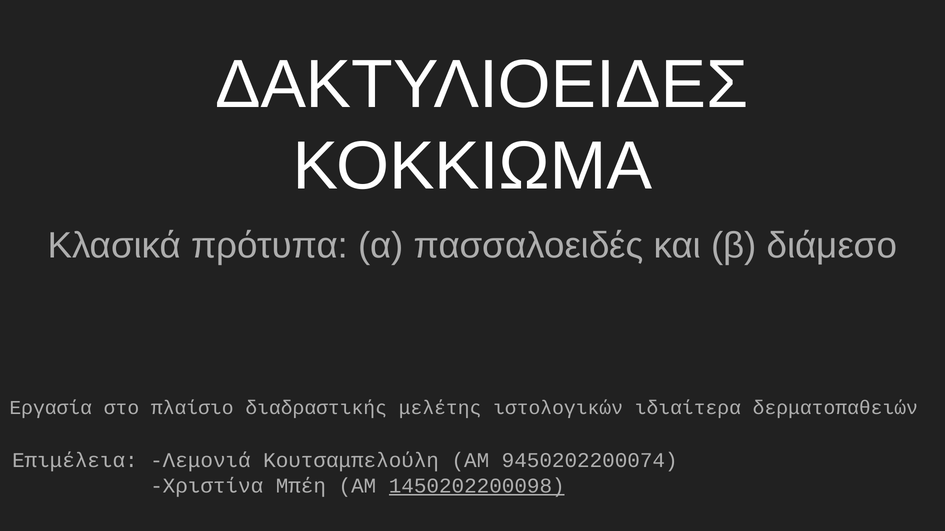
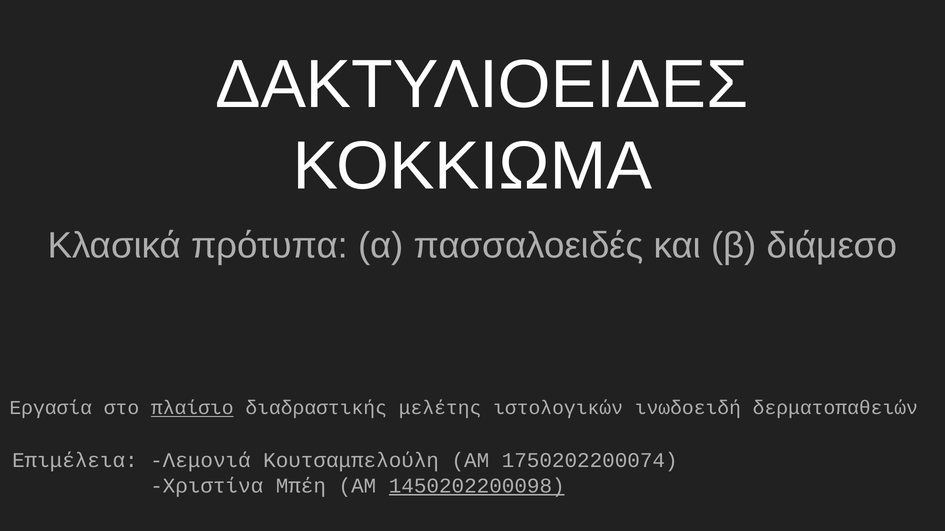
πλαίσιο underline: none -> present (192, 408)
ιδιαίτερα: ιδιαίτερα -> ινωδοειδή (688, 408)
9450202200074: 9450202200074 -> 1750202200074 (590, 461)
